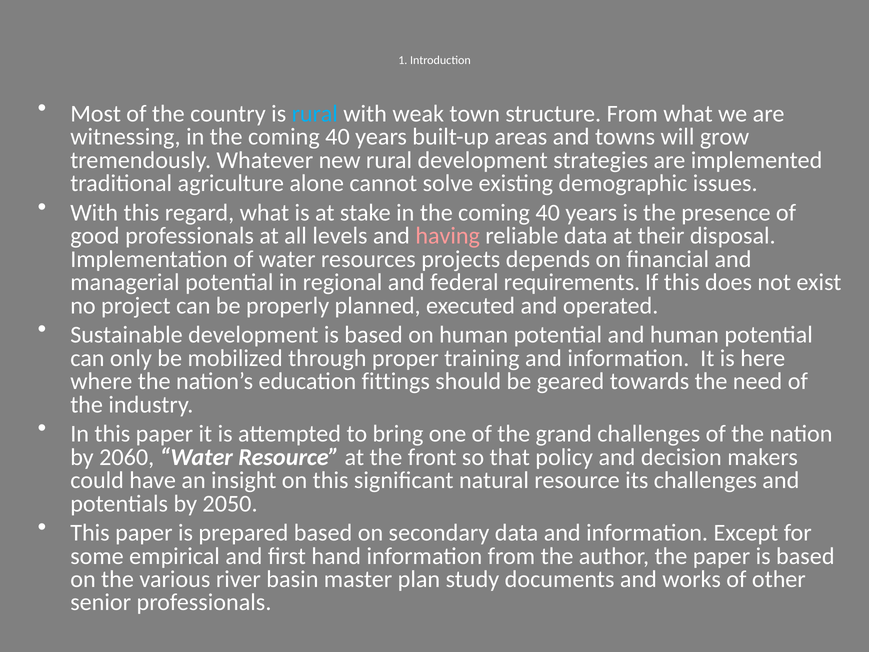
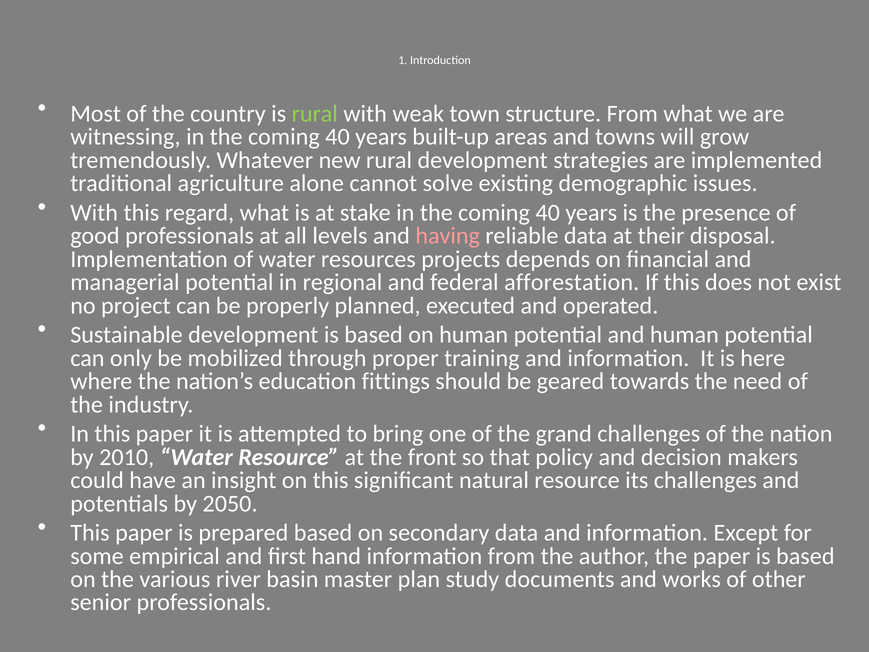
rural colour: light blue -> light green (315, 114)
requirements: requirements -> afforestation (572, 282)
2060: 2060 -> 2010 (127, 457)
